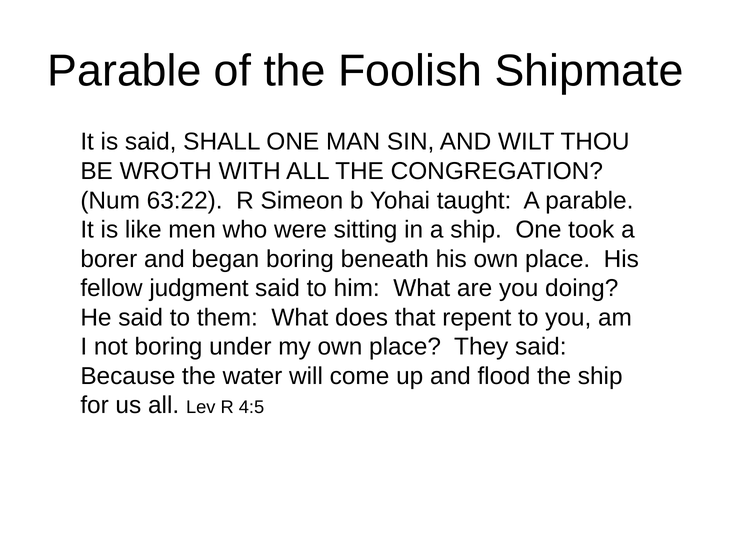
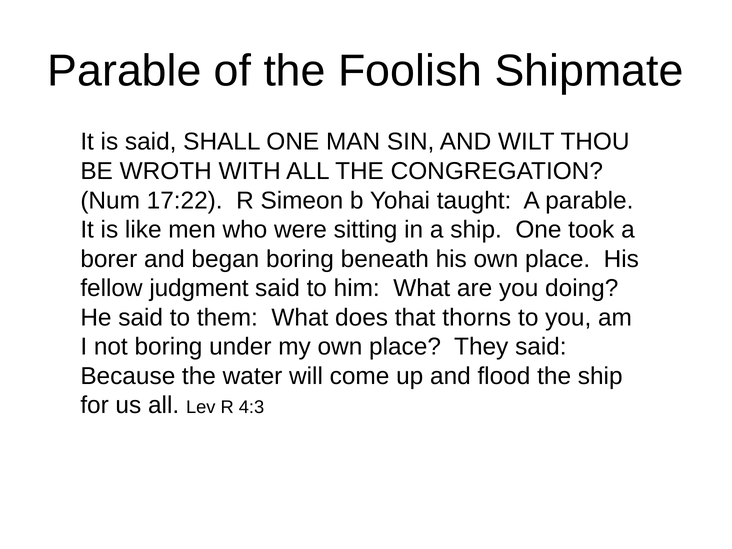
63:22: 63:22 -> 17:22 (185, 200)
repent: repent -> thorns (477, 318)
4:5: 4:5 -> 4:3 (252, 407)
